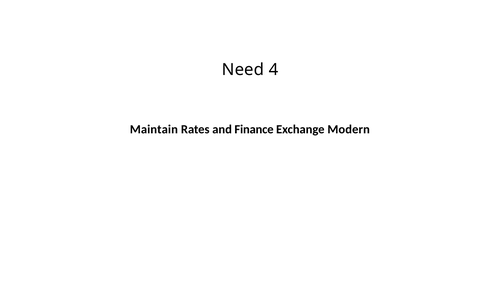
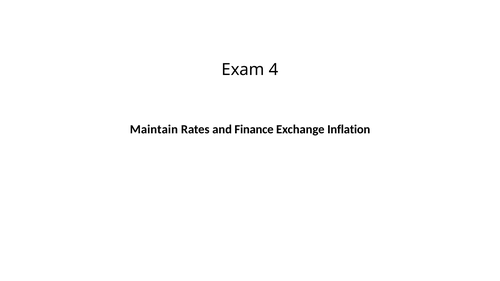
Need: Need -> Exam (243, 70)
Modern: Modern -> Inflation (349, 129)
